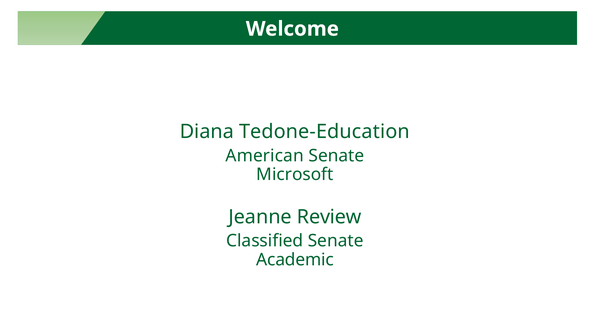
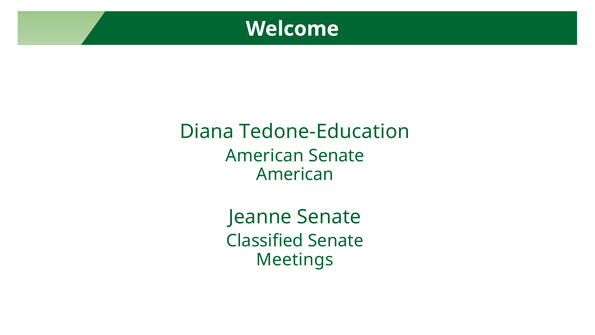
Microsoft: Microsoft -> American (295, 174)
Jeanne Review: Review -> Senate (329, 217)
Academic: Academic -> Meetings (295, 259)
